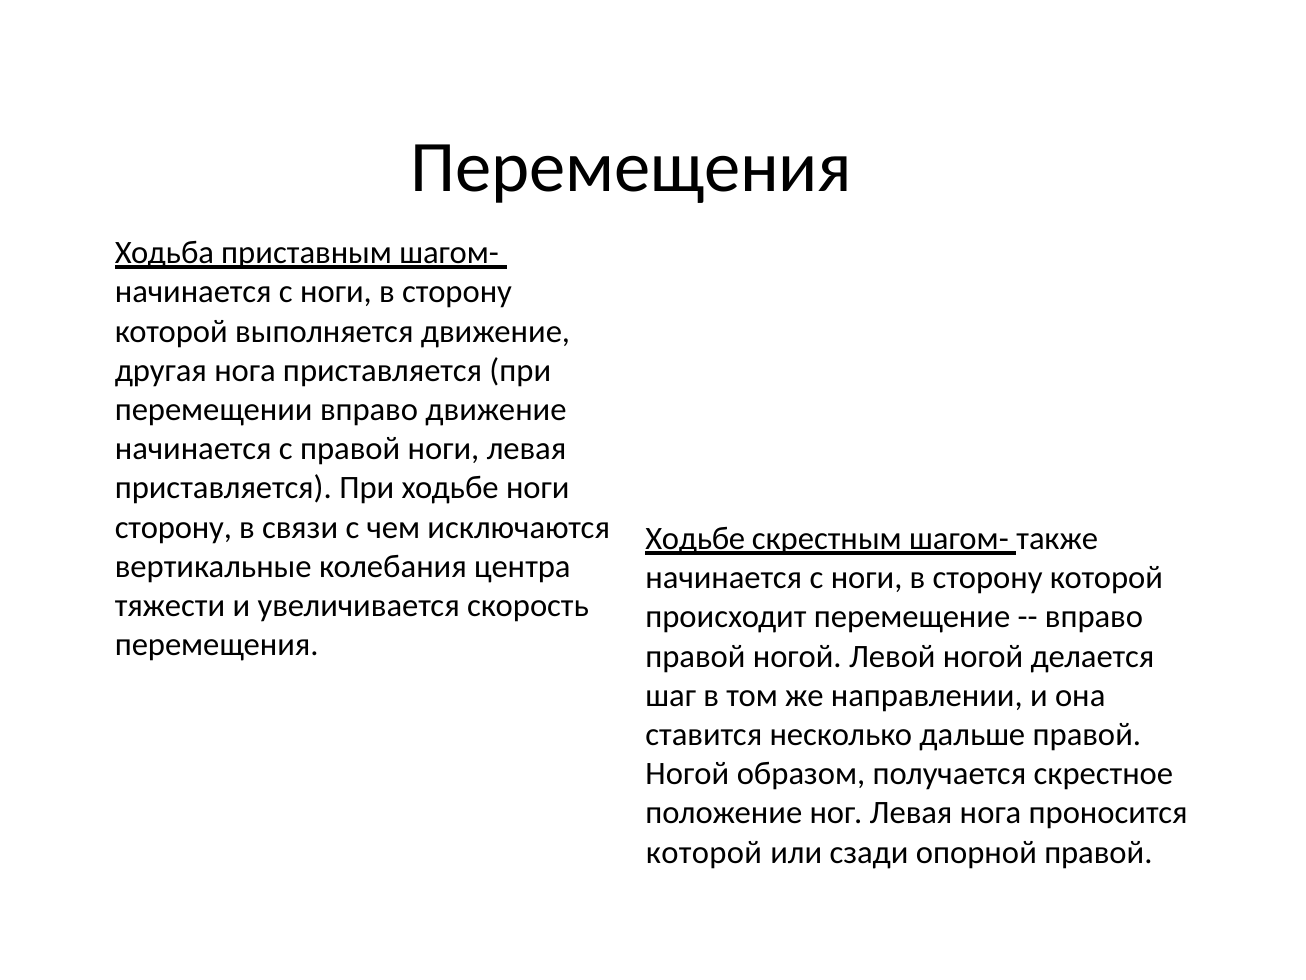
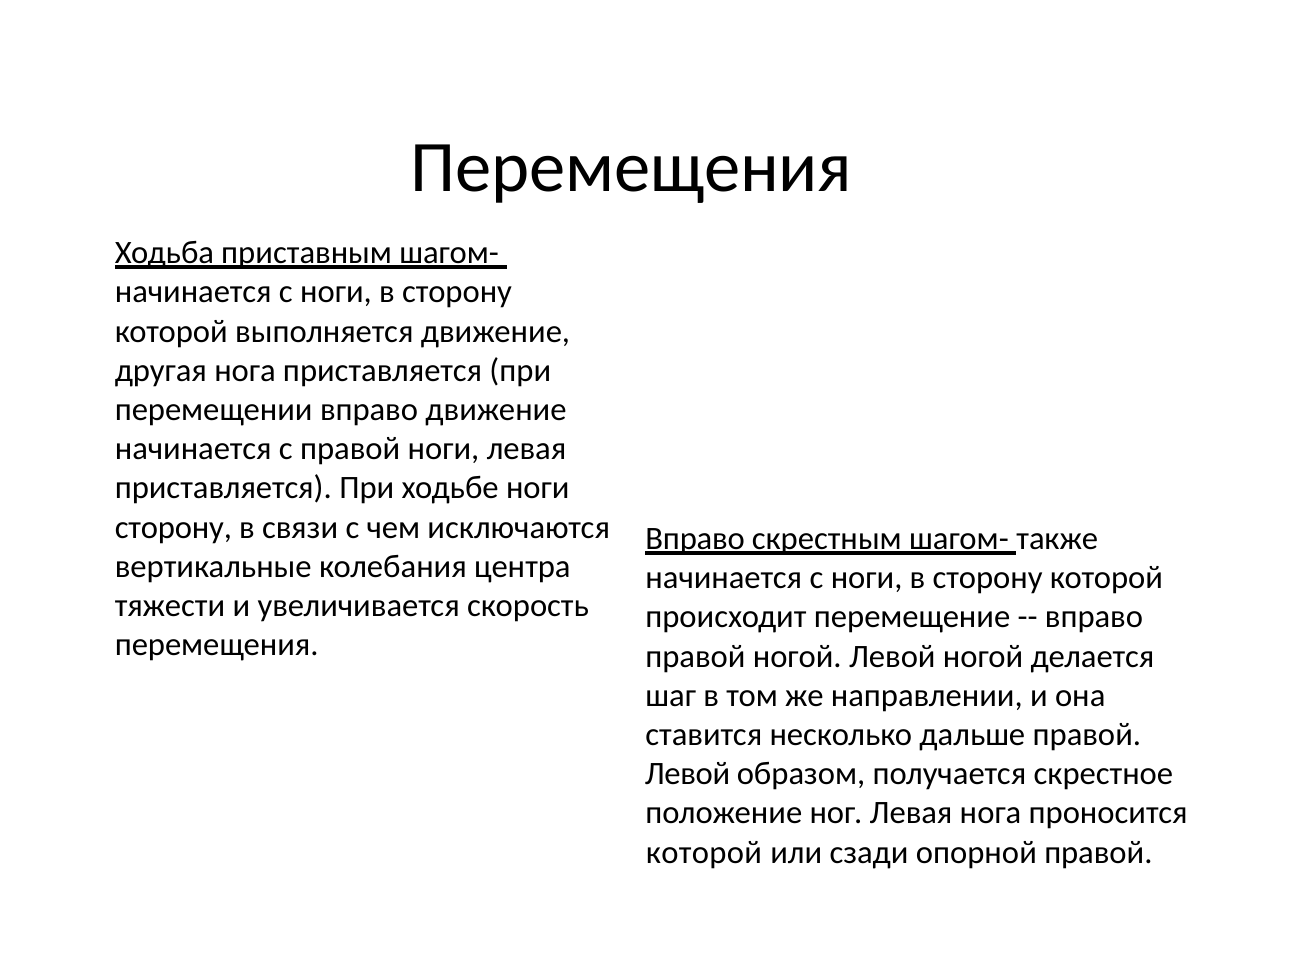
Ходьбе: Ходьбе -> Вправо (695, 538)
Ногой: Ногой -> Левой (688, 773)
